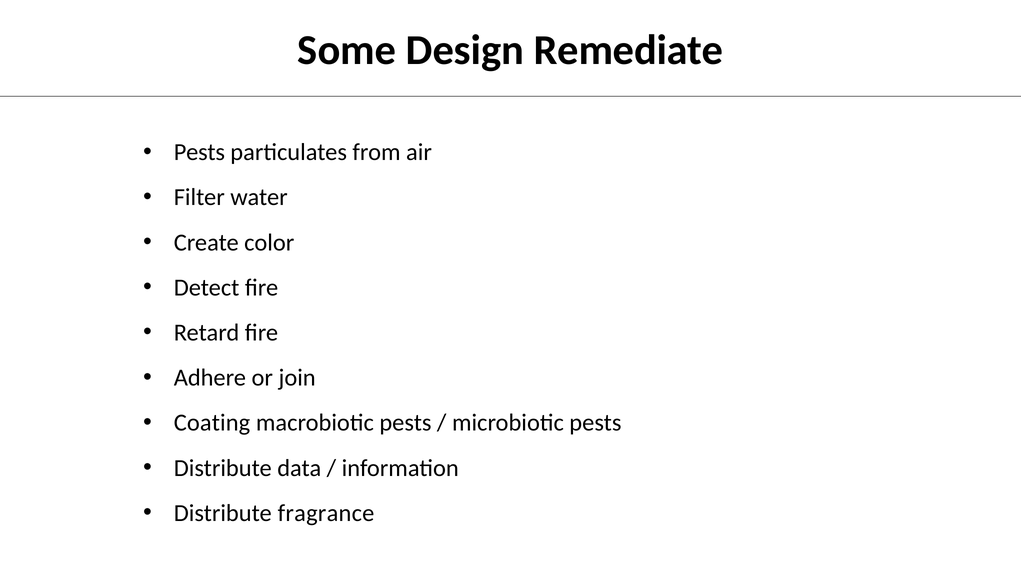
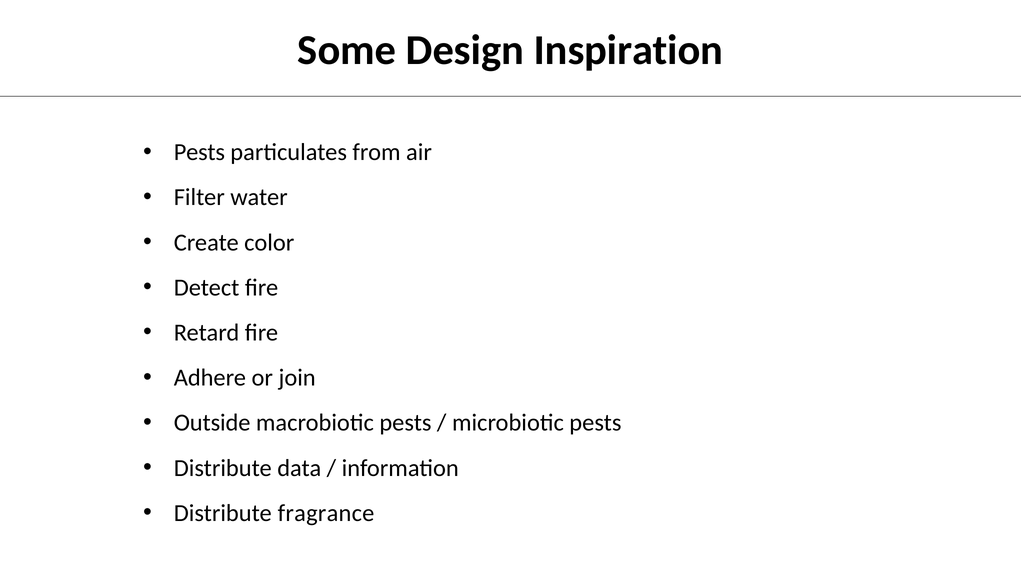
Remediate: Remediate -> Inspiration (629, 50)
Coating: Coating -> Outside (212, 423)
